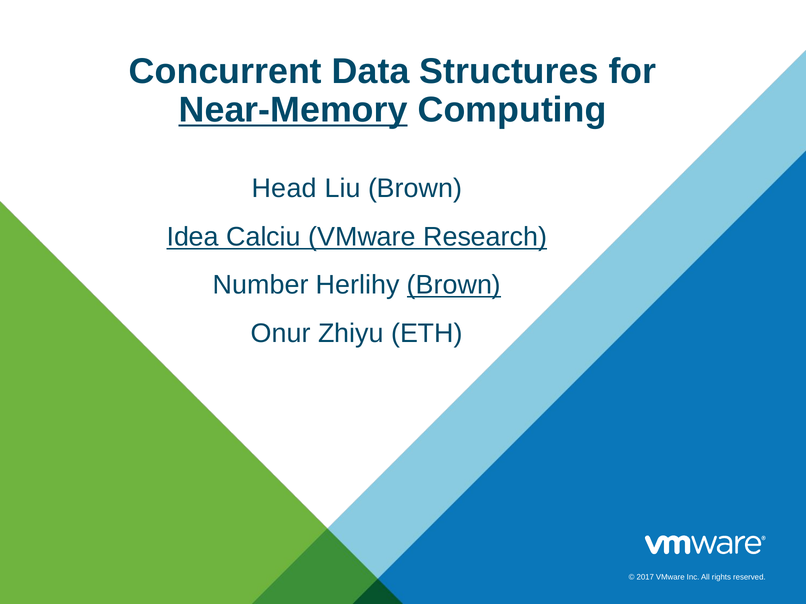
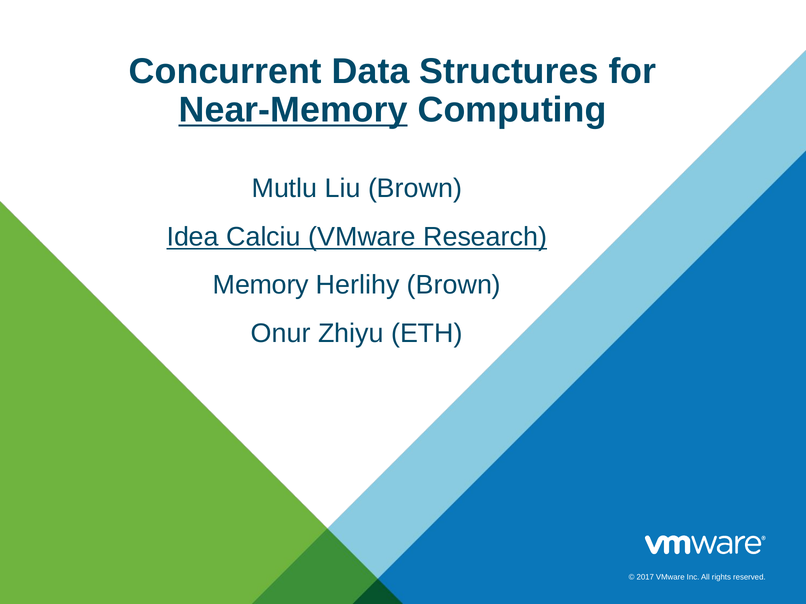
Head: Head -> Mutlu (284, 189)
Number: Number -> Memory (261, 285)
Brown underline: present -> none (454, 285)
